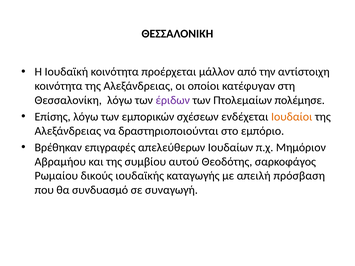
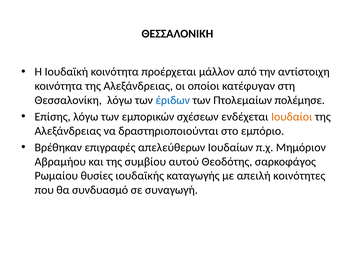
έριδων colour: purple -> blue (173, 100)
δικούς: δικούς -> θυσίες (97, 176)
πρόσβαση: πρόσβαση -> κοινότητες (299, 176)
